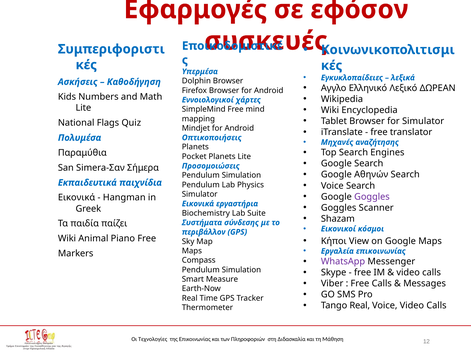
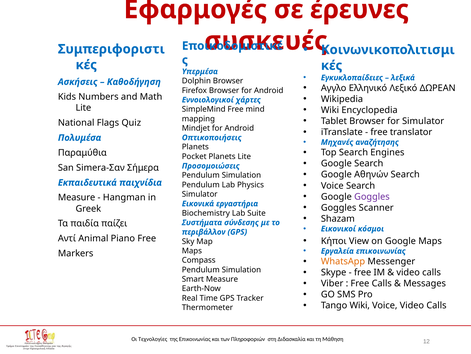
εφόσον: εφόσον -> έρευνες (359, 10)
Εικονικά: Εικονικά -> Measure (77, 197)
Wiki: Wiki -> Αντί (67, 238)
WhatsApp colour: purple -> orange (343, 261)
Tango Real: Real -> Wiki (360, 305)
